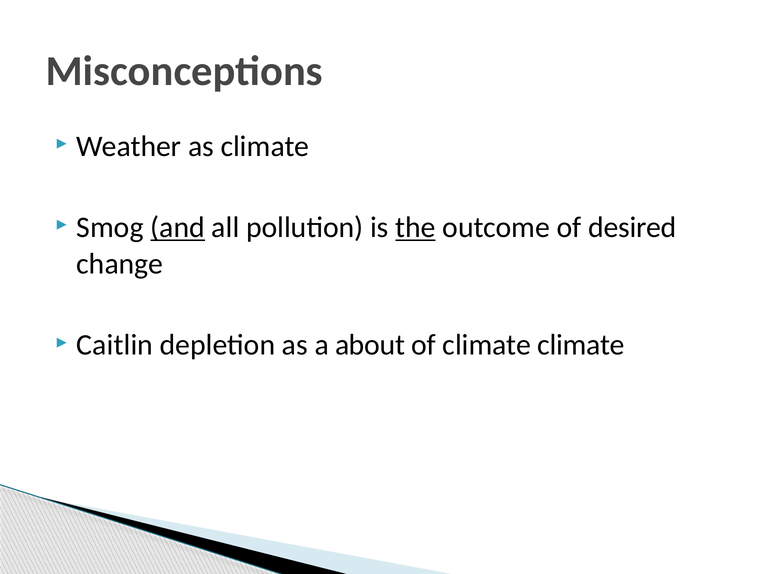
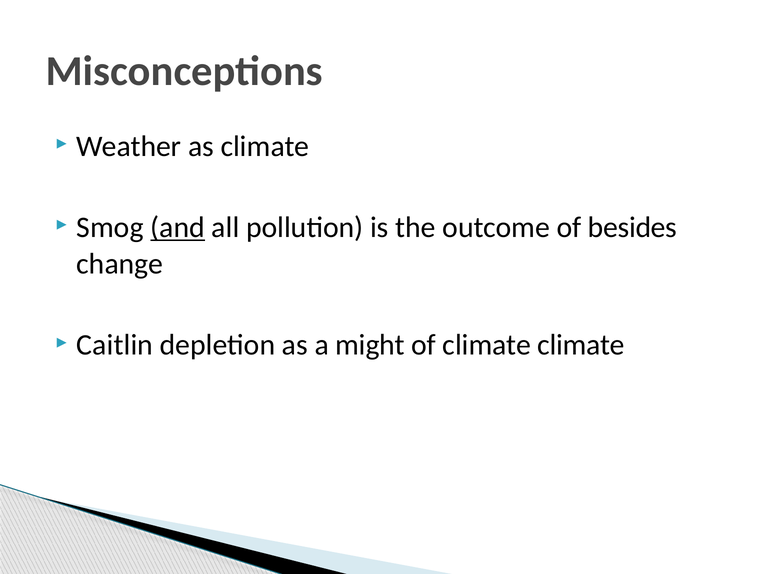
the underline: present -> none (416, 228)
desired: desired -> besides (632, 228)
about: about -> might (370, 345)
